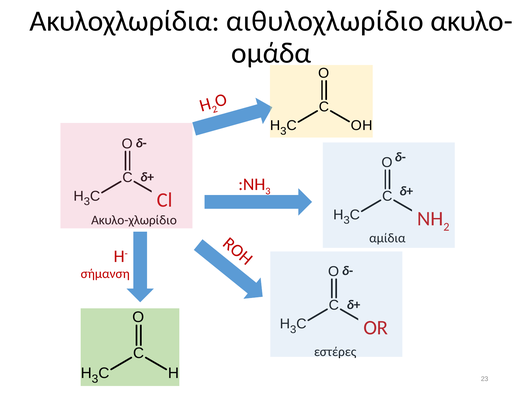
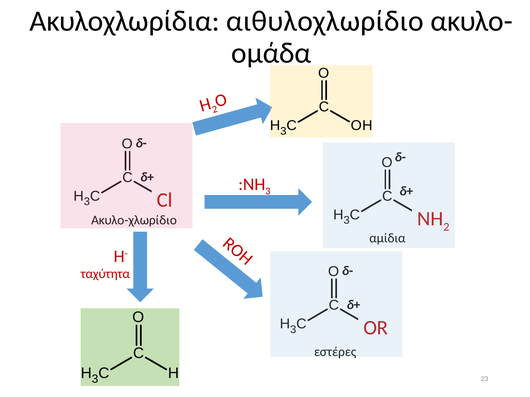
σήμανση: σήμανση -> ταχύτητα (105, 274)
